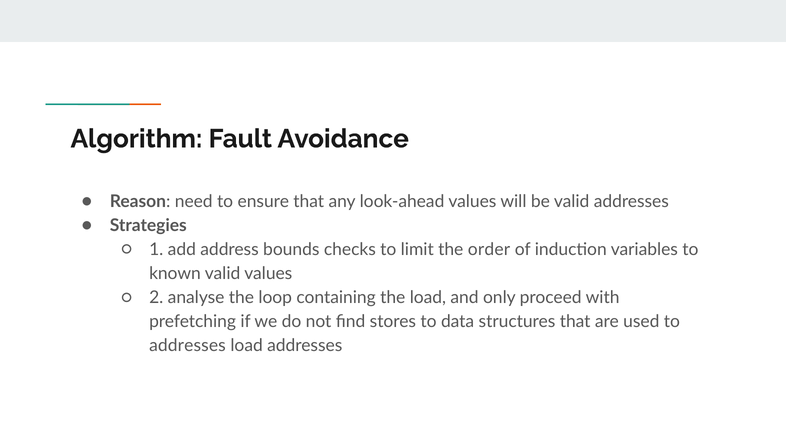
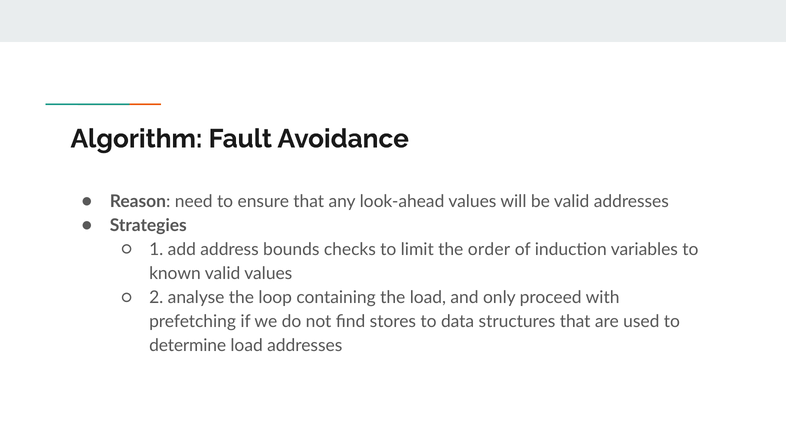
addresses: addresses -> determine (188, 346)
